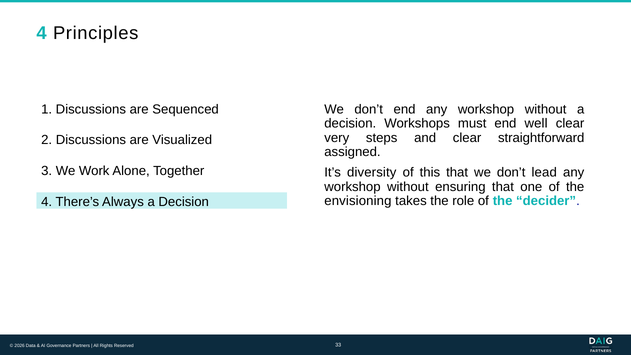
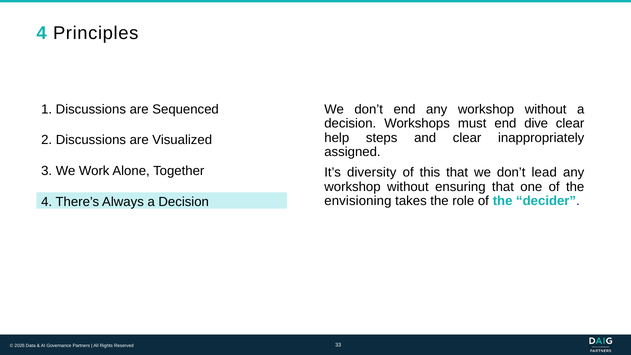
well: well -> dive (536, 123)
very: very -> help (337, 138)
straightforward: straightforward -> inappropriately (541, 138)
